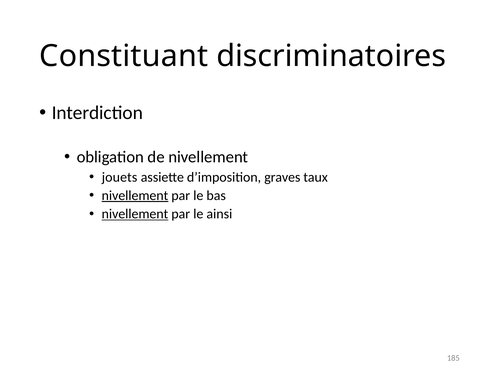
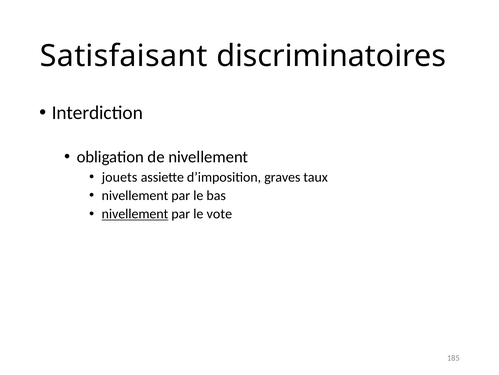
Constituant: Constituant -> Satisfaisant (124, 56)
nivellement underline: present -> none (135, 195)
ainsi: ainsi -> vote (219, 214)
